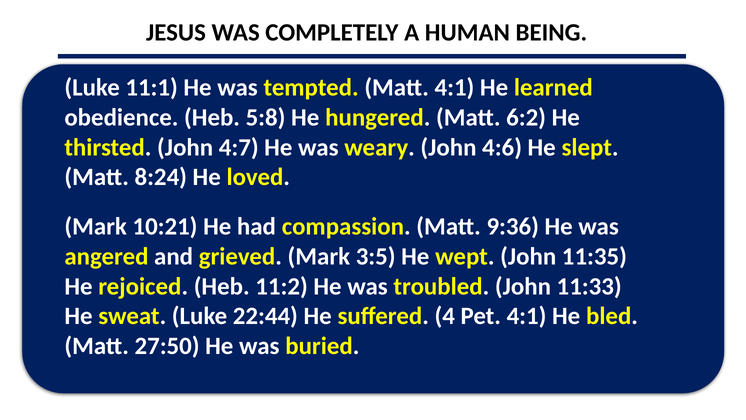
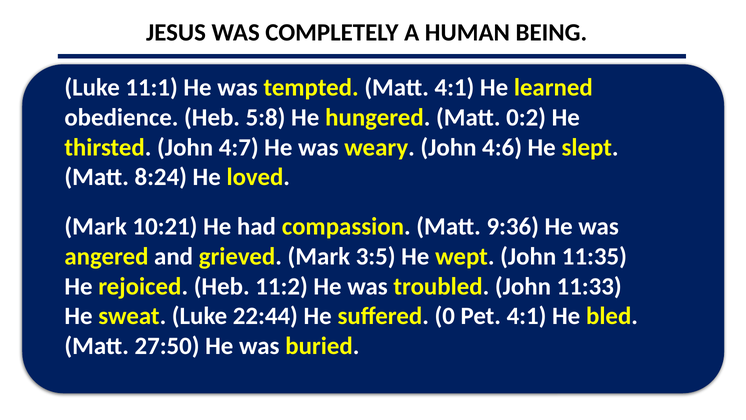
6:2: 6:2 -> 0:2 (526, 117)
4: 4 -> 0 (445, 316)
